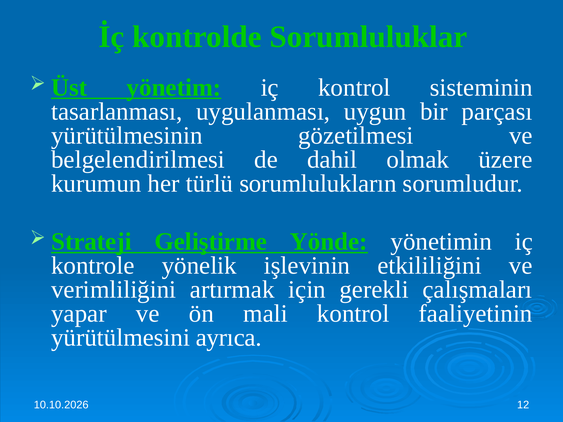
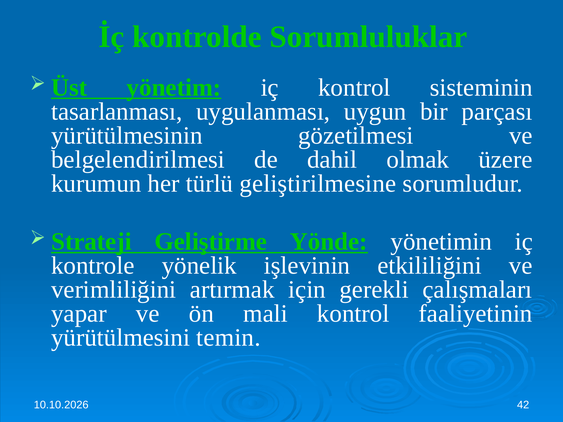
sorumlulukların: sorumlulukların -> geliştirilmesine (318, 184)
ayrıca: ayrıca -> temin (228, 338)
12: 12 -> 42 (523, 405)
